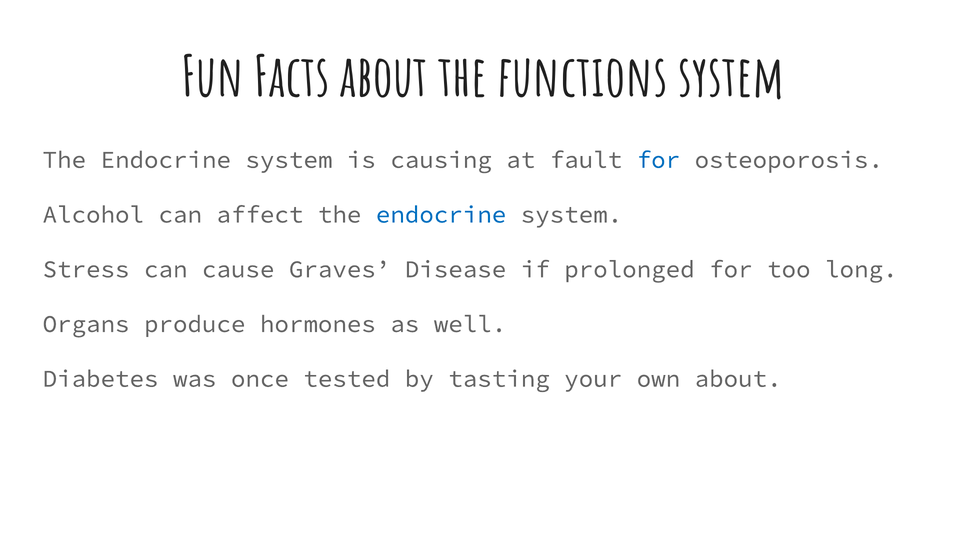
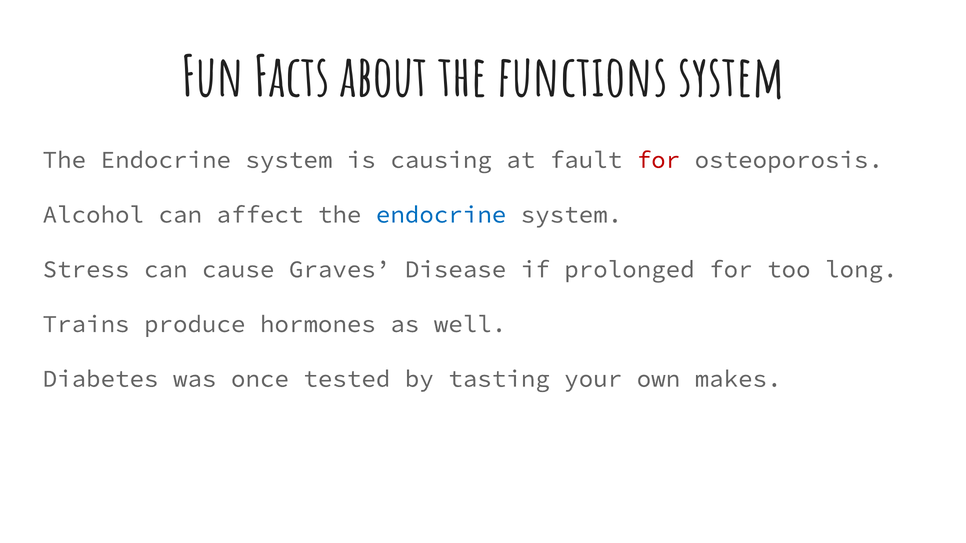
for colour: blue -> red (658, 160)
Organs: Organs -> Trains (86, 324)
own about: about -> makes (738, 379)
